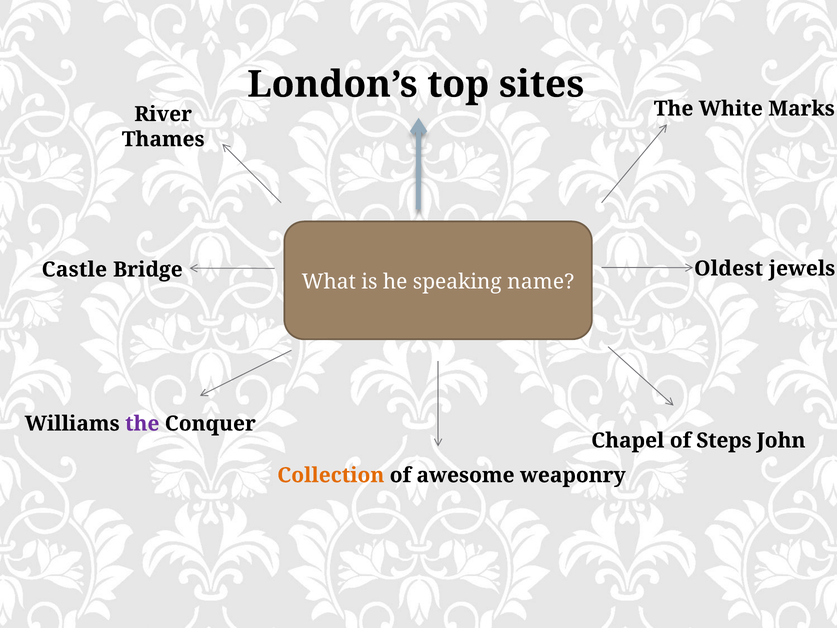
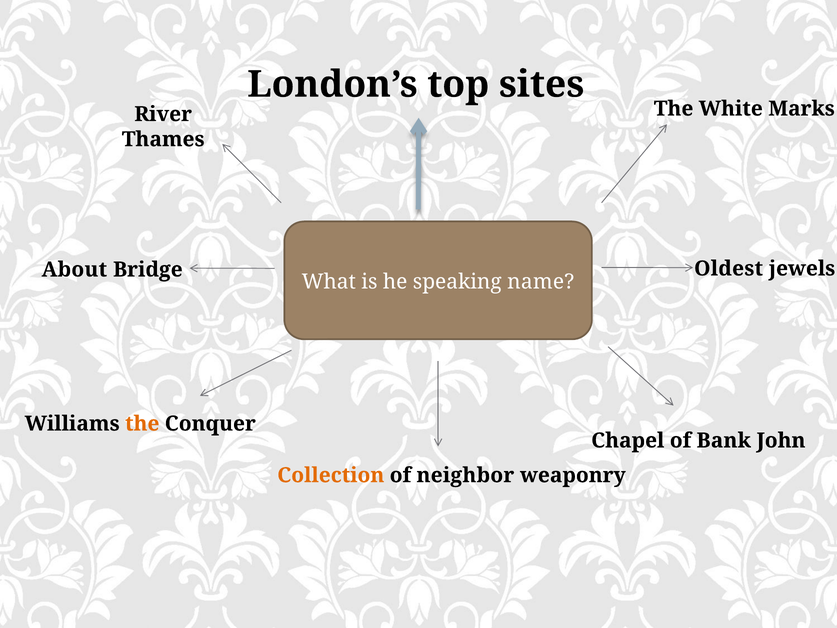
Castle: Castle -> About (74, 270)
the colour: purple -> orange (142, 424)
Steps: Steps -> Bank (724, 440)
awesome: awesome -> neighbor (465, 475)
